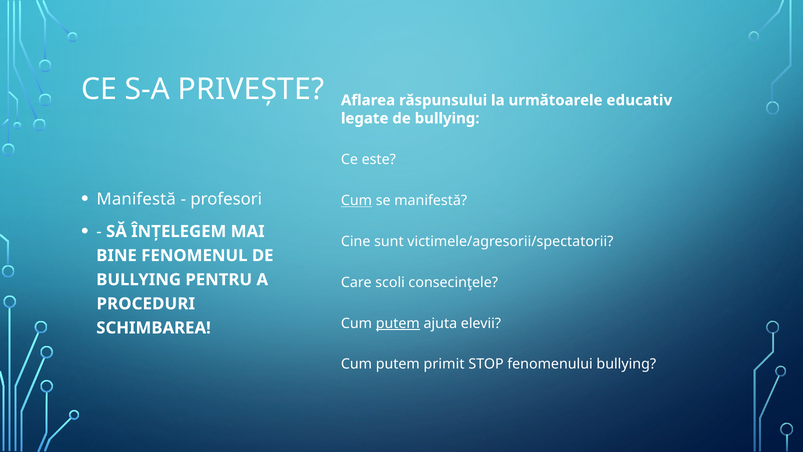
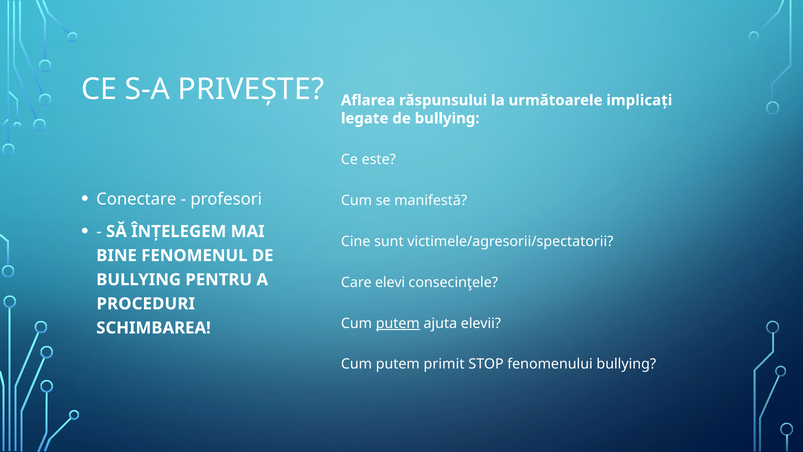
educativ: educativ -> implicați (639, 100)
Manifestă: Manifestă -> Conectare (136, 199)
Cum underline: present -> none (356, 200)
scoli: scoli -> elevi (390, 282)
